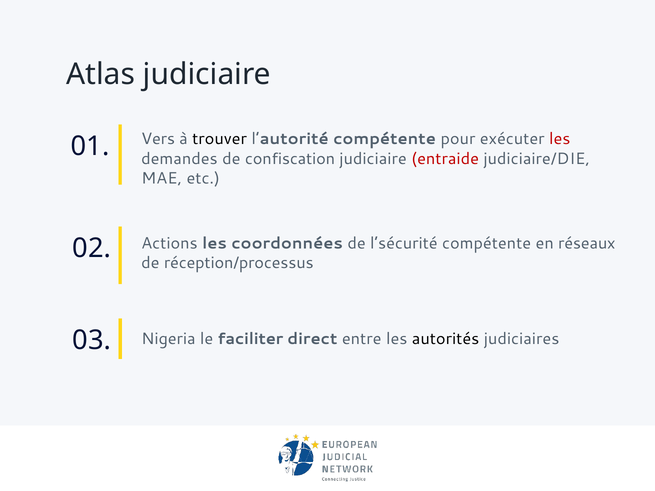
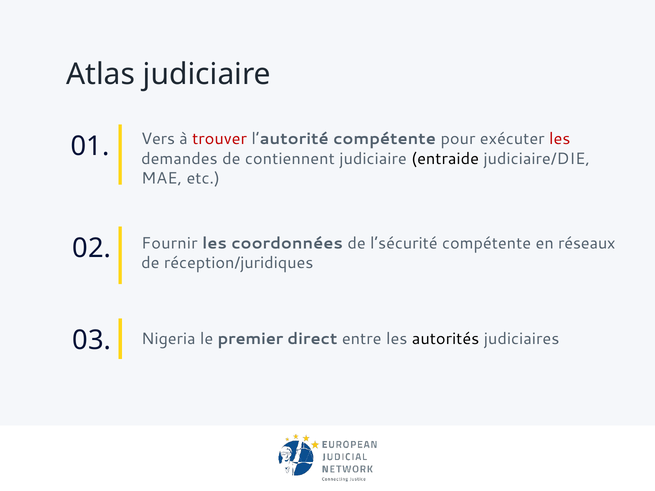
trouver colour: black -> red (220, 139)
confiscation: confiscation -> contiennent (290, 159)
entraide colour: red -> black (445, 159)
Actions: Actions -> Fournir (169, 243)
réception/processus: réception/processus -> réception/juridiques (239, 263)
faciliter: faciliter -> premier (250, 339)
